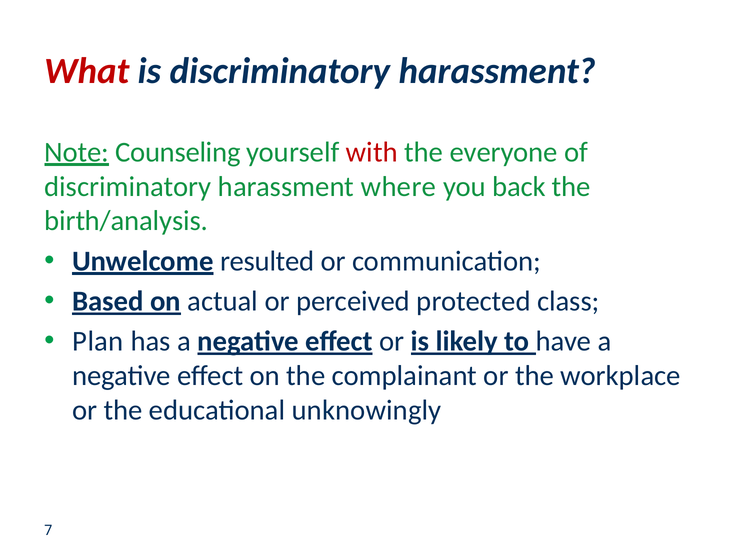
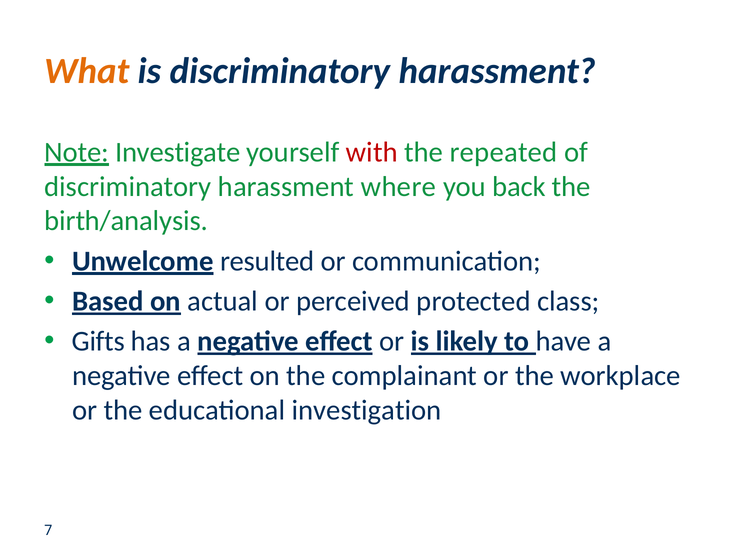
What colour: red -> orange (87, 71)
Counseling: Counseling -> Investigate (178, 152)
everyone: everyone -> repeated (503, 152)
Plan: Plan -> Gifts (98, 342)
unknowingly: unknowingly -> investigation (367, 410)
